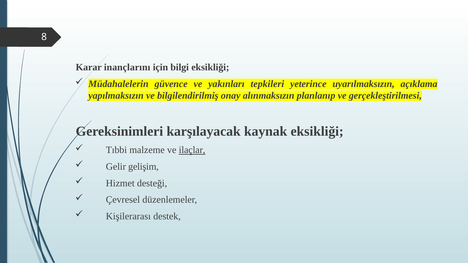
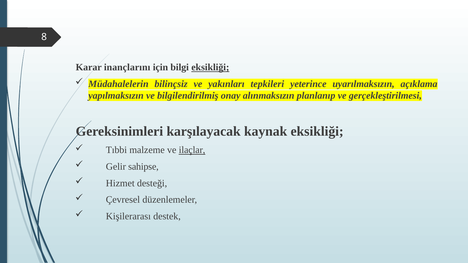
eksikliği underline: none -> present (210, 67)
güvence: güvence -> bilinçsiz (171, 84)
gelişim: gelişim -> sahipse (143, 167)
